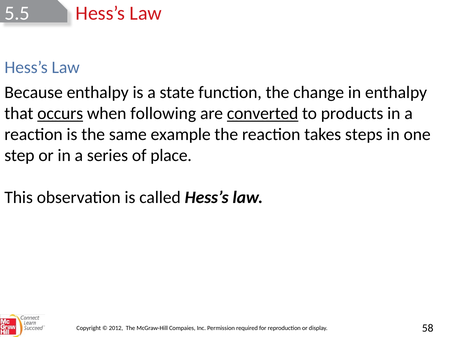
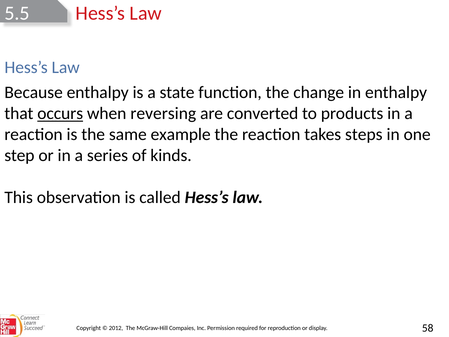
following: following -> reversing (163, 113)
converted underline: present -> none (263, 113)
place: place -> kinds (171, 155)
